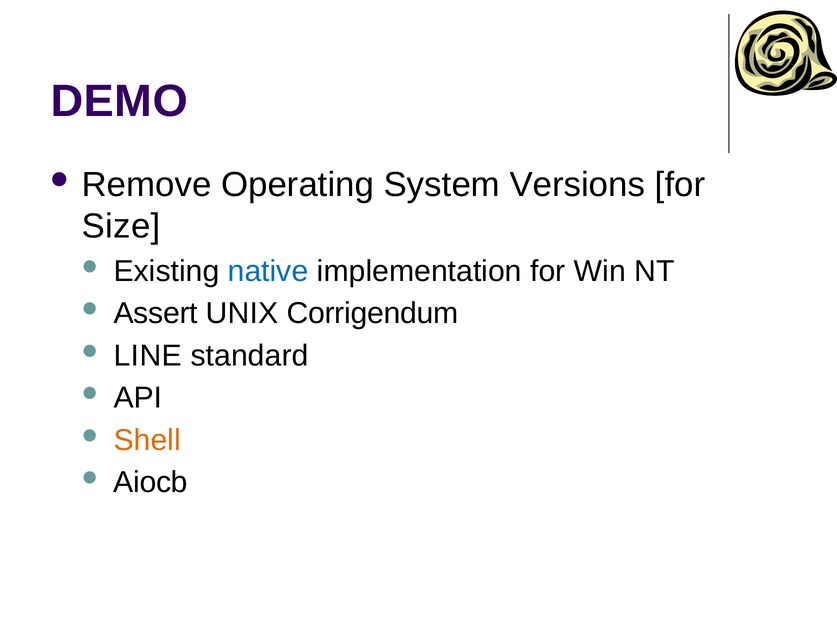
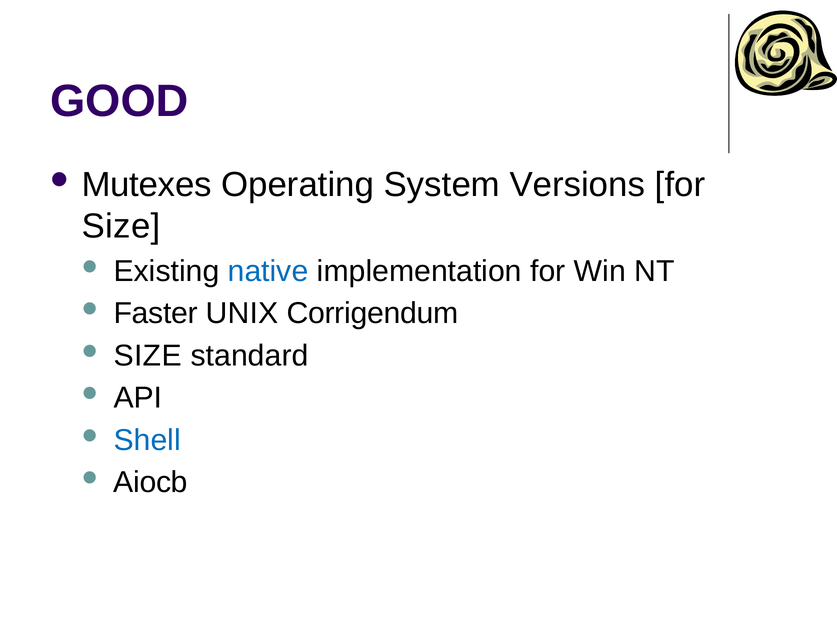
DEMO: DEMO -> GOOD (119, 102)
Remove: Remove -> Mutexes (147, 185)
Assert: Assert -> Faster (156, 314)
LINE: LINE -> SIZE (148, 356)
Shell colour: orange -> blue (147, 441)
